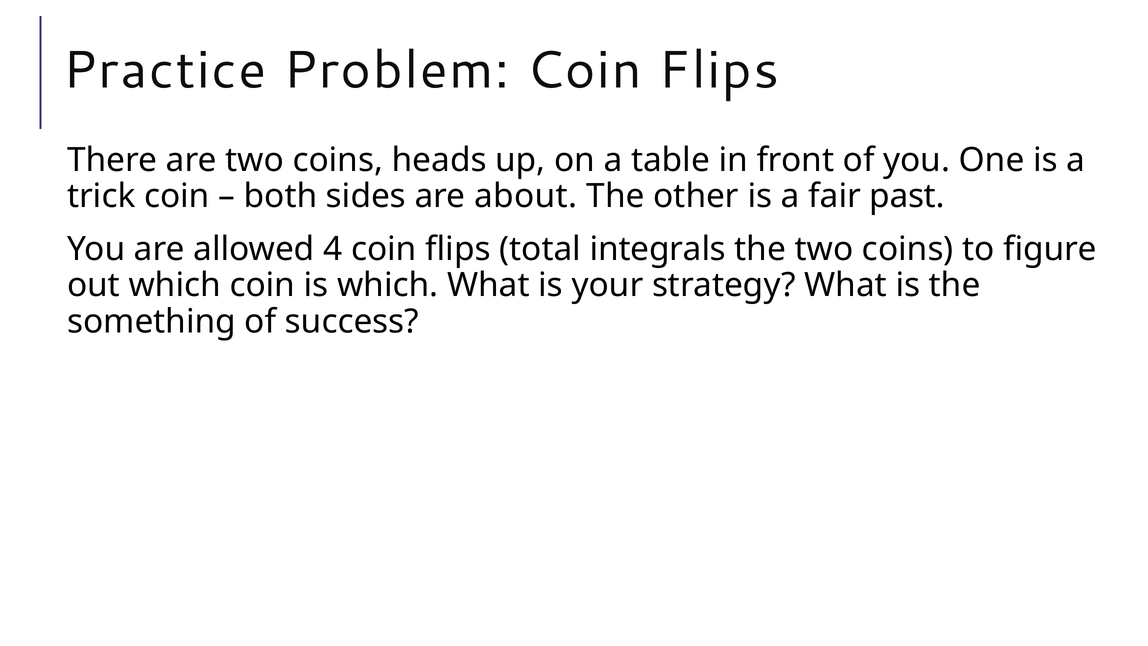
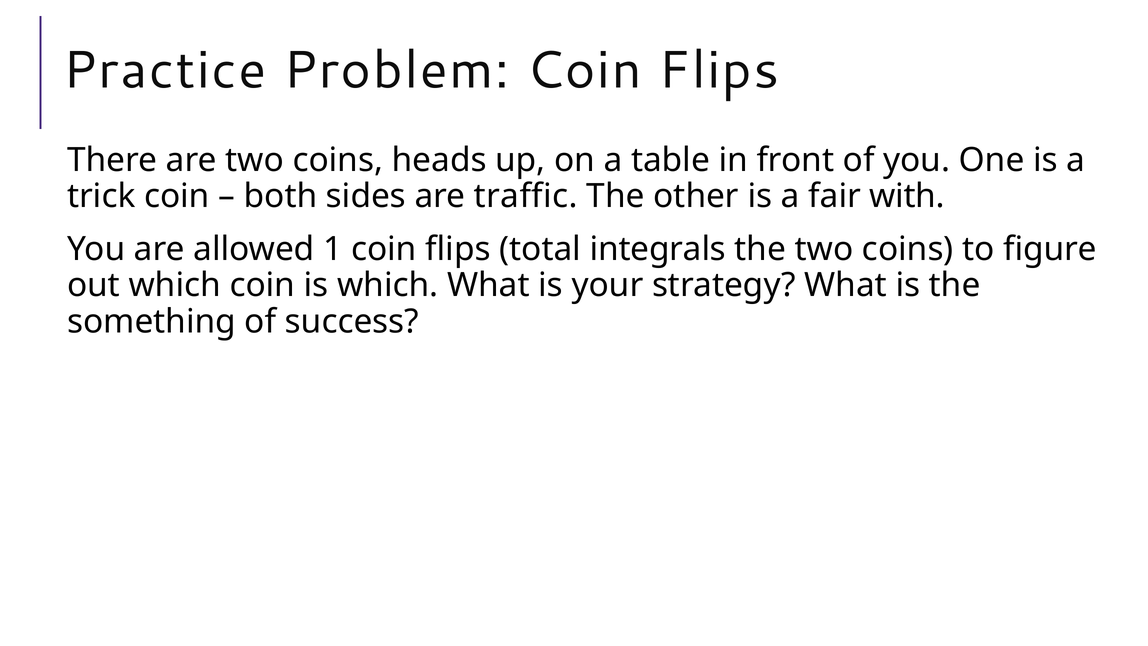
about: about -> traffic (526, 196)
past: past -> with (907, 196)
4: 4 -> 1 (333, 249)
